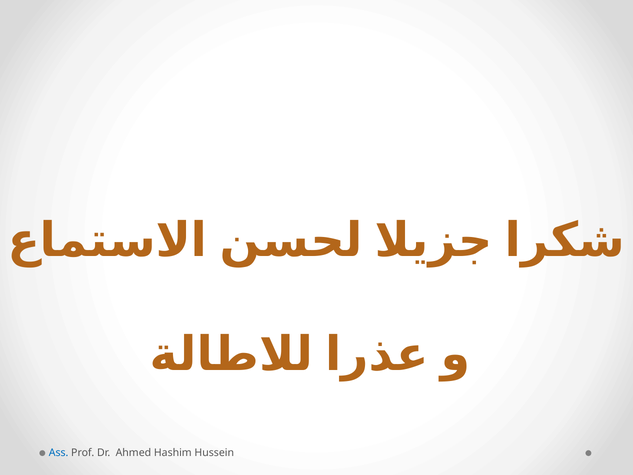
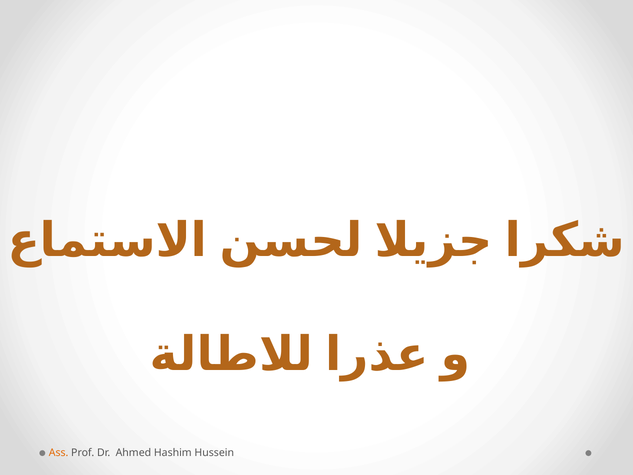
Ass colour: blue -> orange (59, 453)
